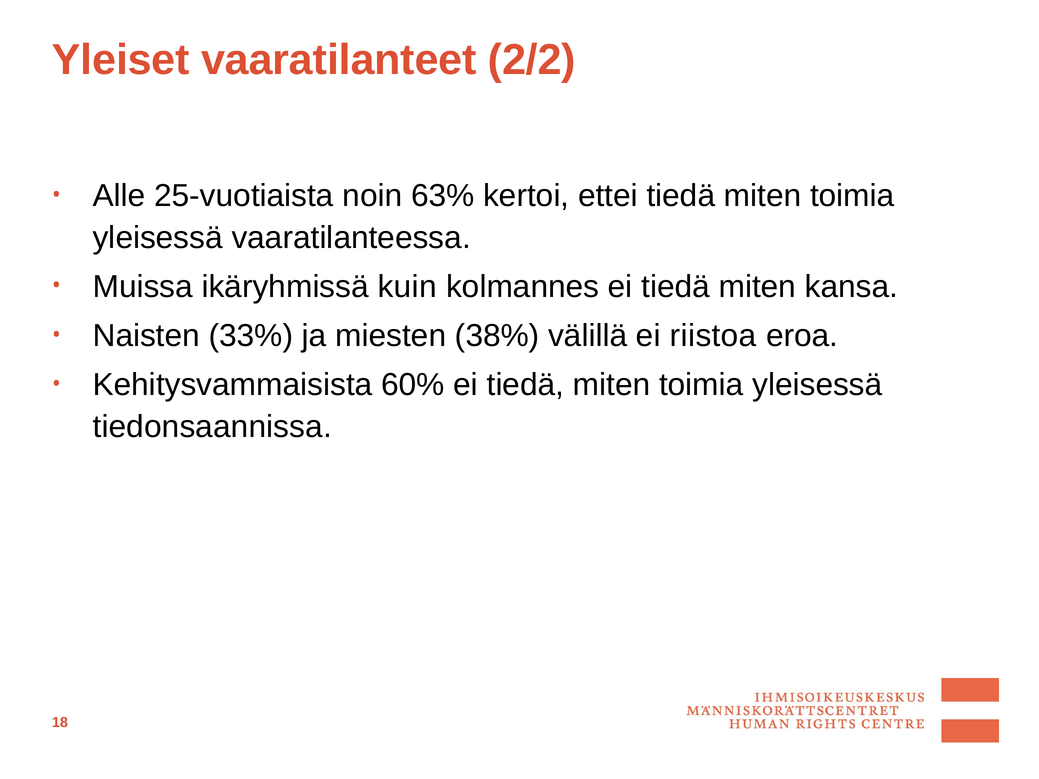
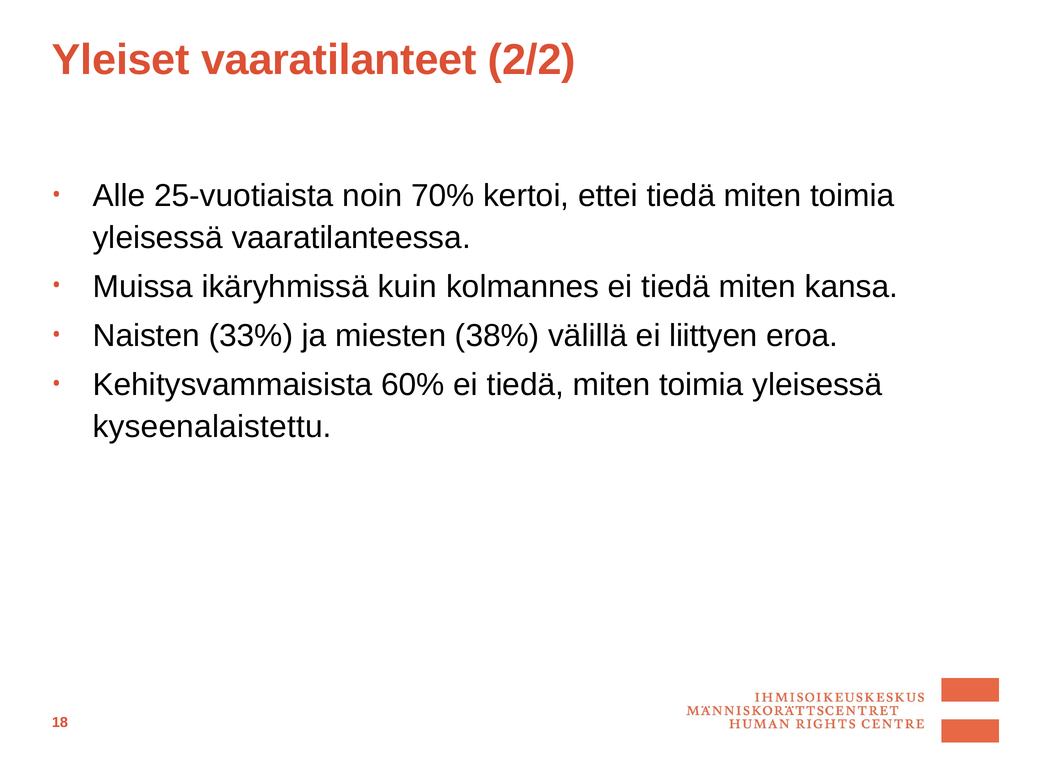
63%: 63% -> 70% (443, 196)
riistoa: riistoa -> liittyen (713, 336)
tiedonsaannissa: tiedonsaannissa -> kyseenalaistettu (212, 427)
